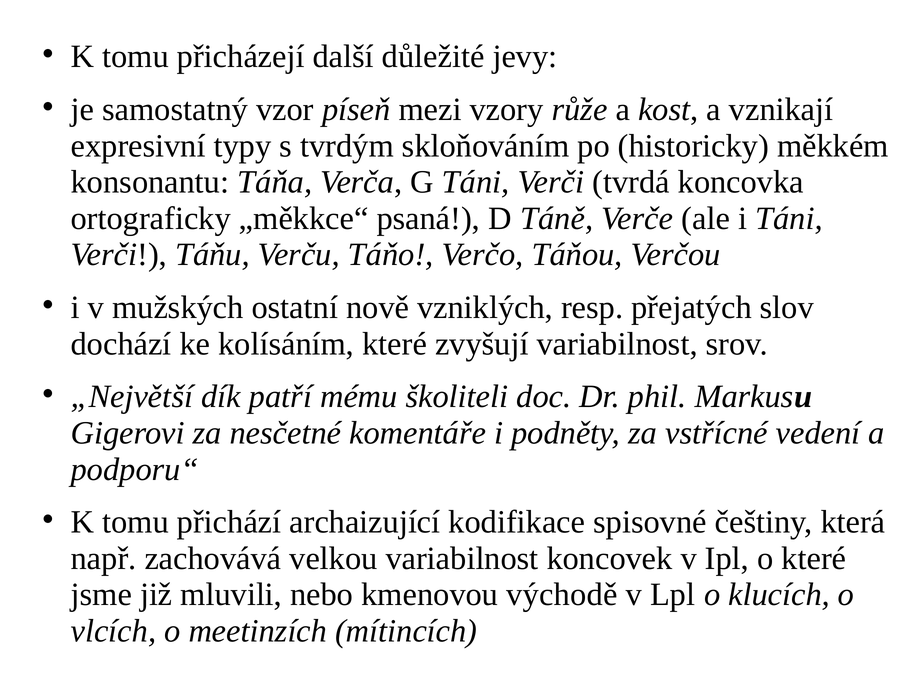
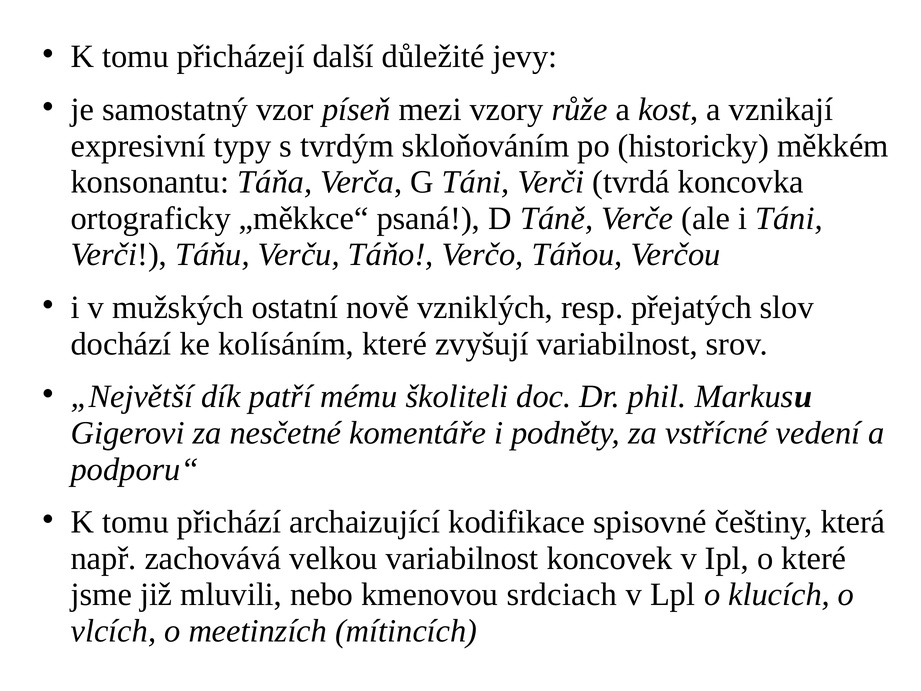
východě: východě -> srdciach (562, 594)
